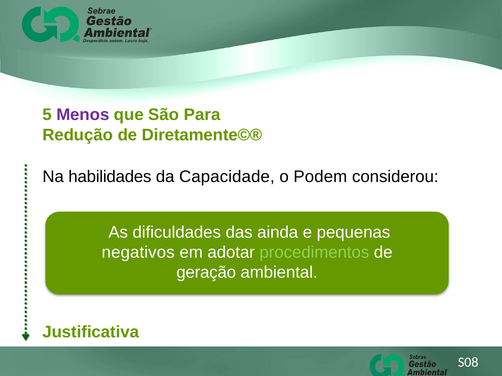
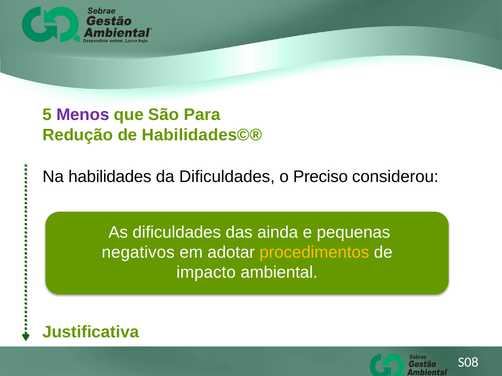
Diretamente©®: Diretamente©® -> Habilidades©® (202, 135)
da Capacidade: Capacidade -> Dificuldades (227, 177)
Podem: Podem -> Preciso (320, 177)
procedimentos colour: light green -> yellow (314, 253)
geração: geração -> impacto (206, 273)
